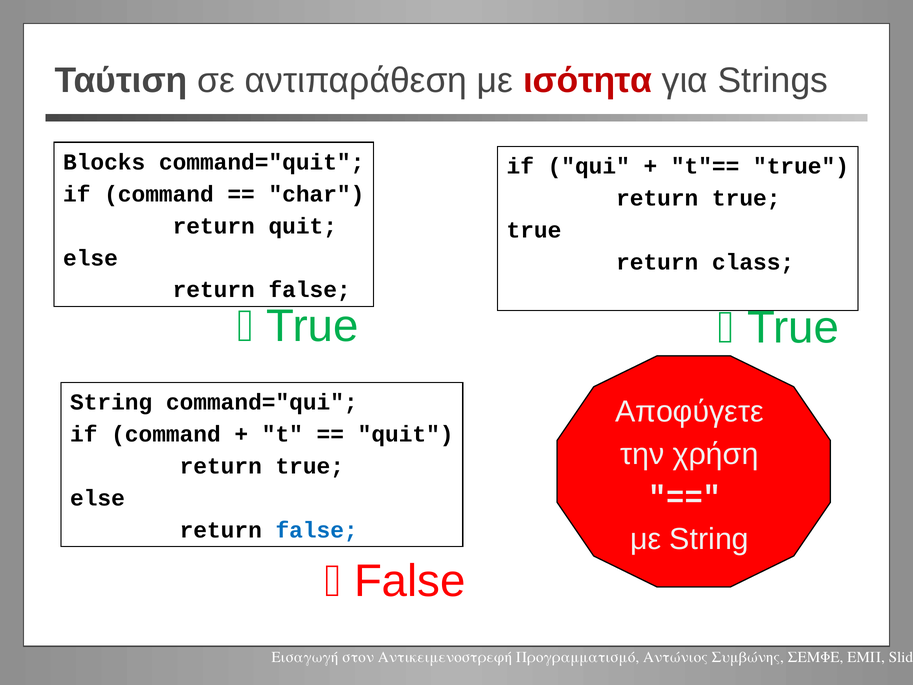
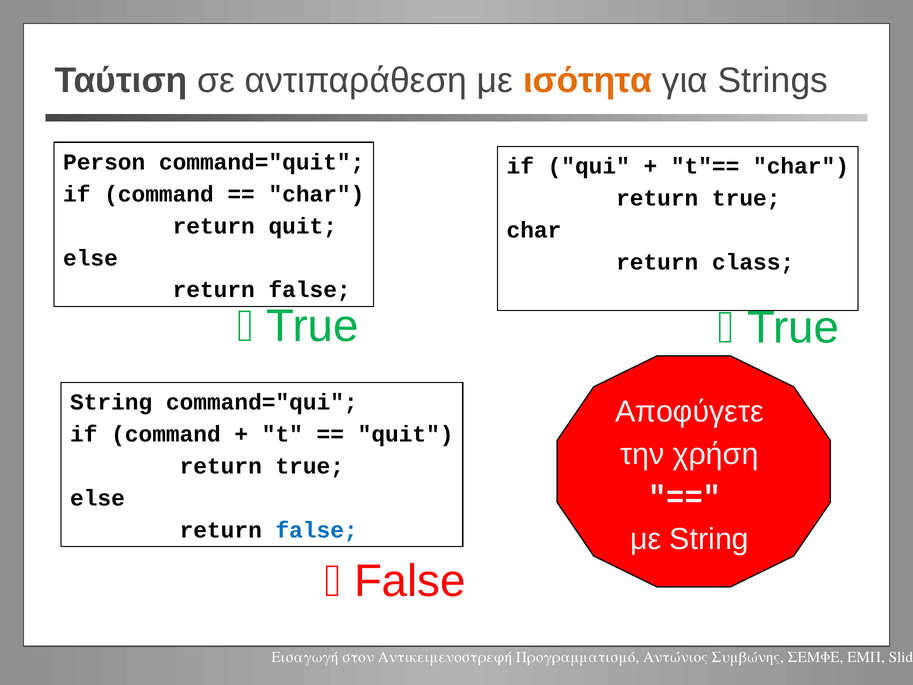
ισότητα colour: red -> orange (588, 81)
Blocks: Blocks -> Person (104, 162)
t"== true: true -> char (801, 166)
true: true -> char (534, 230)
